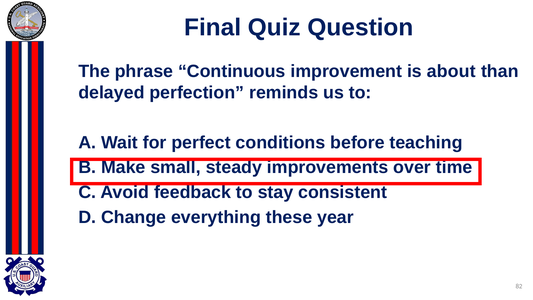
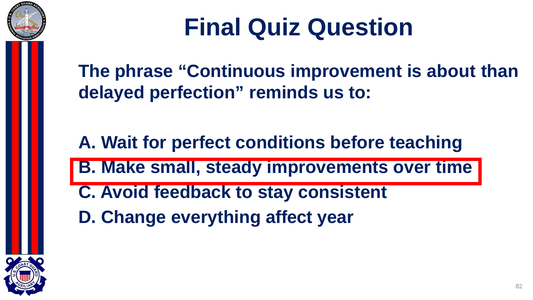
these: these -> affect (289, 217)
